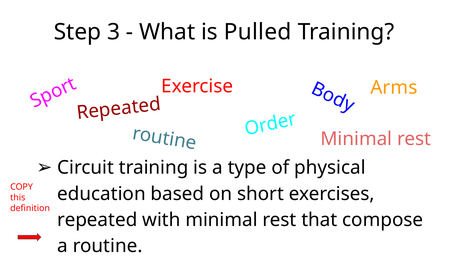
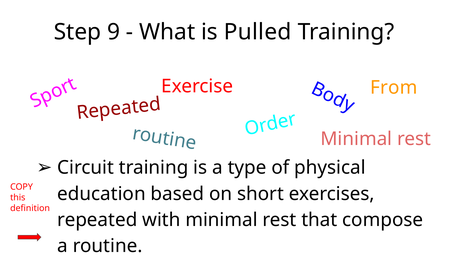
3: 3 -> 9 (114, 32)
Arms: Arms -> From (394, 87)
